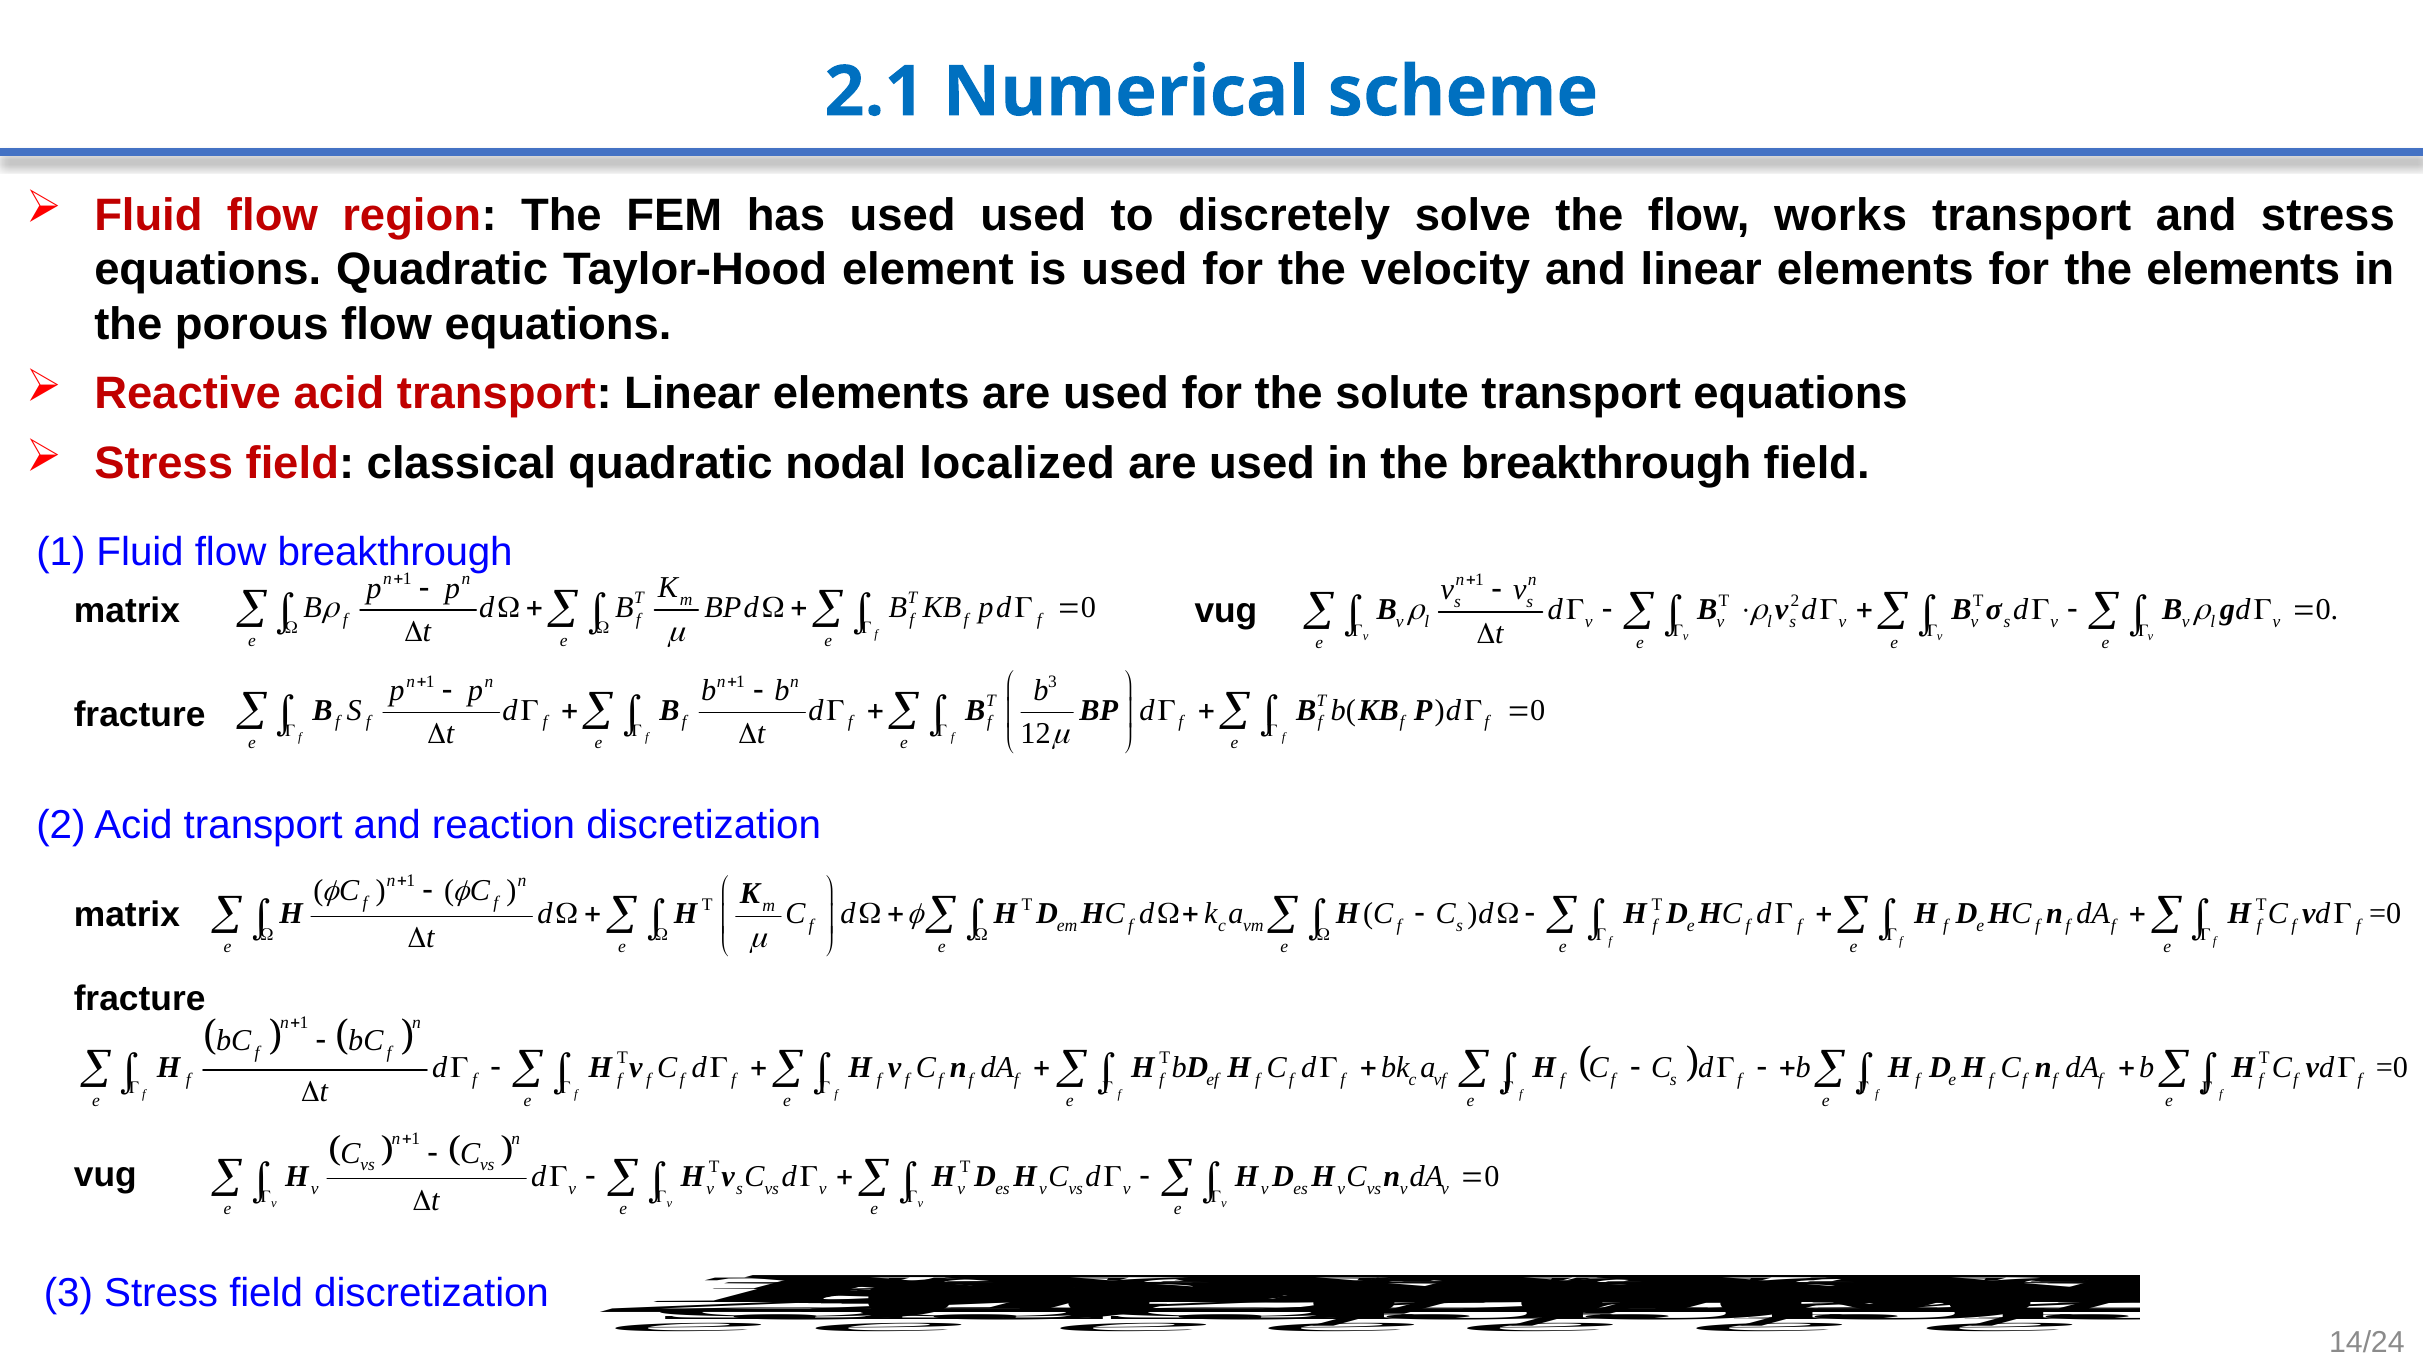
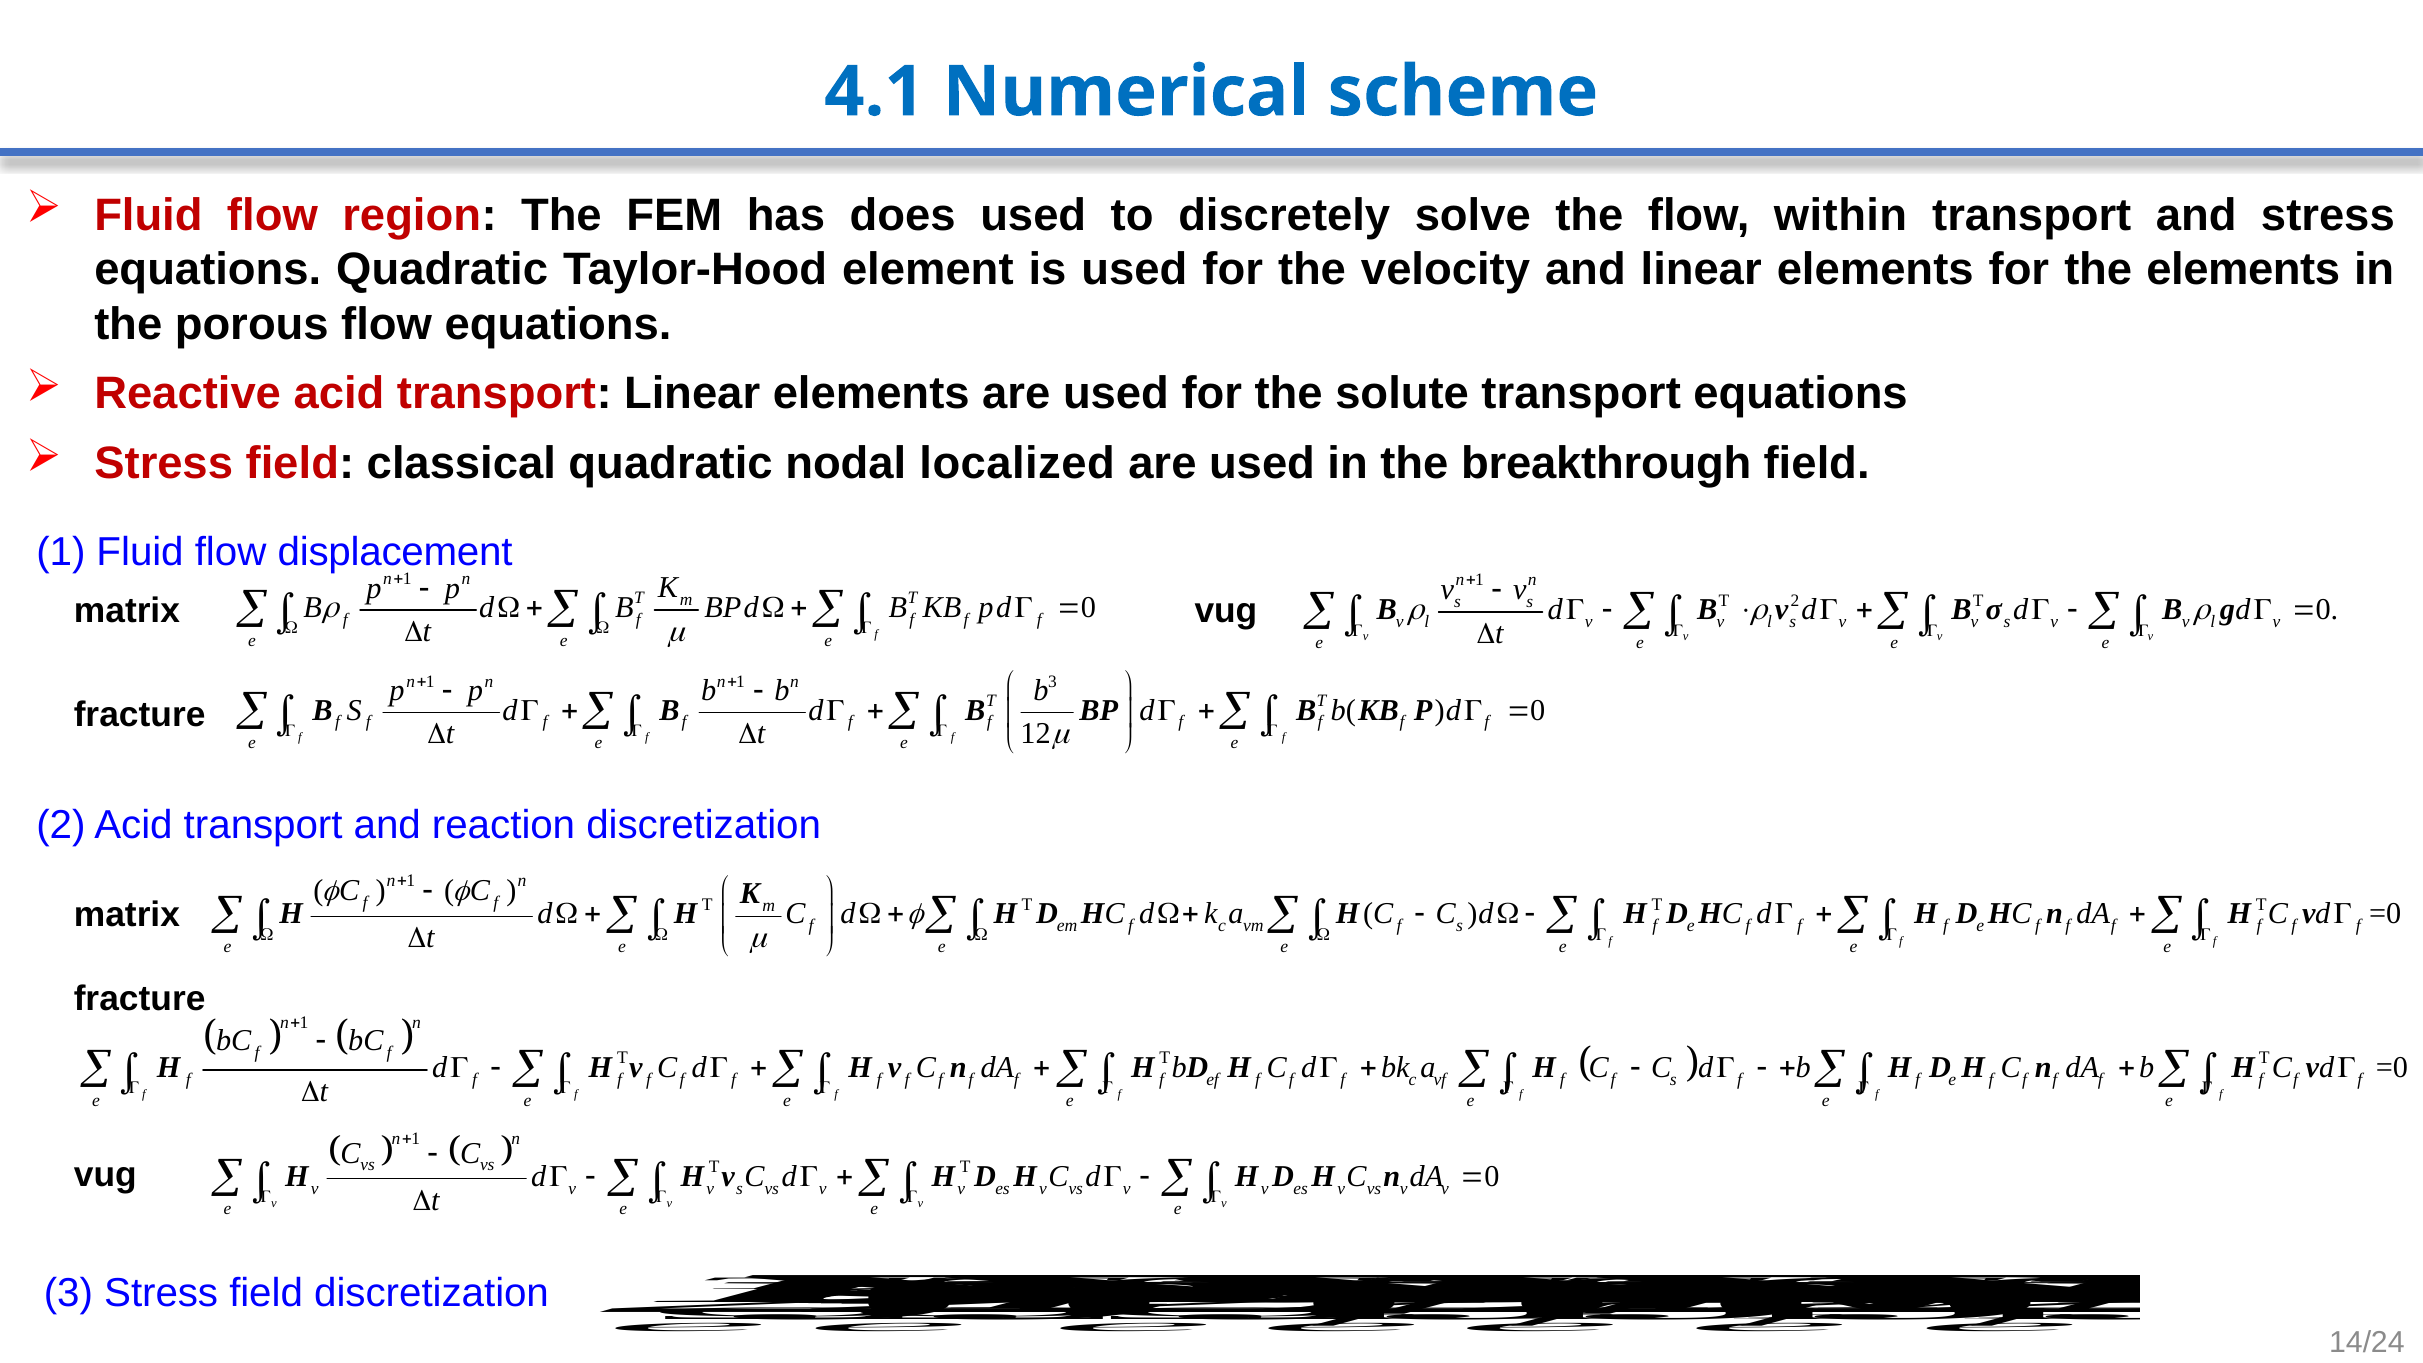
2.1: 2.1 -> 4.1 (875, 92)
has used: used -> does (903, 215)
works: works -> within (1841, 215)
flow breakthrough: breakthrough -> displacement (395, 552)
